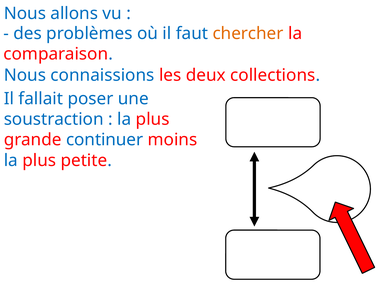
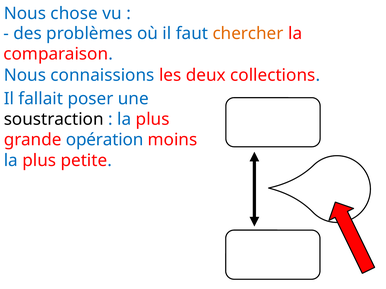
allons: allons -> chose (74, 13)
soustraction colour: blue -> black (54, 119)
continuer: continuer -> opération (105, 140)
